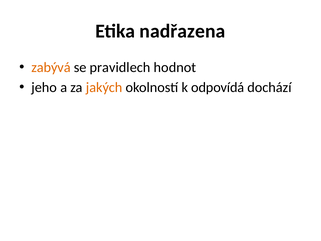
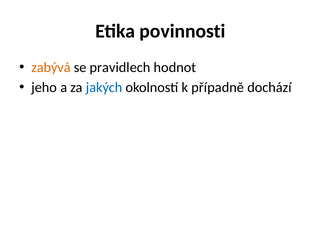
nadřazena: nadřazena -> povinnosti (182, 31)
jakých colour: orange -> blue (104, 87)
odpovídá: odpovídá -> případně (218, 87)
